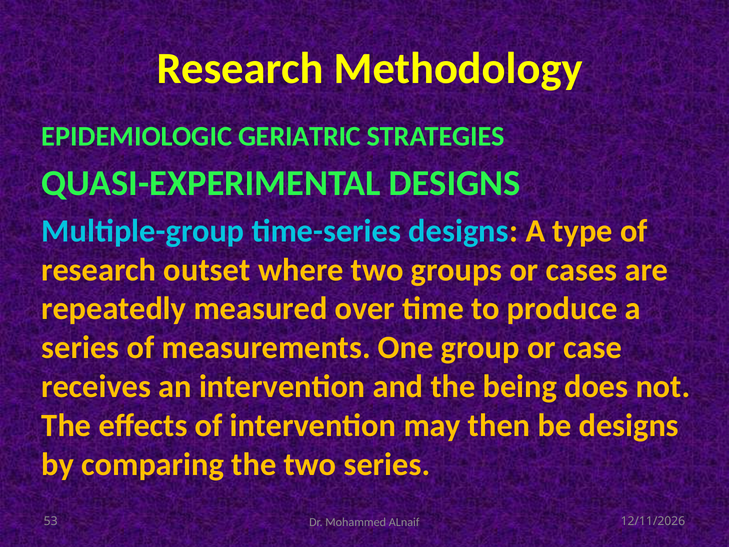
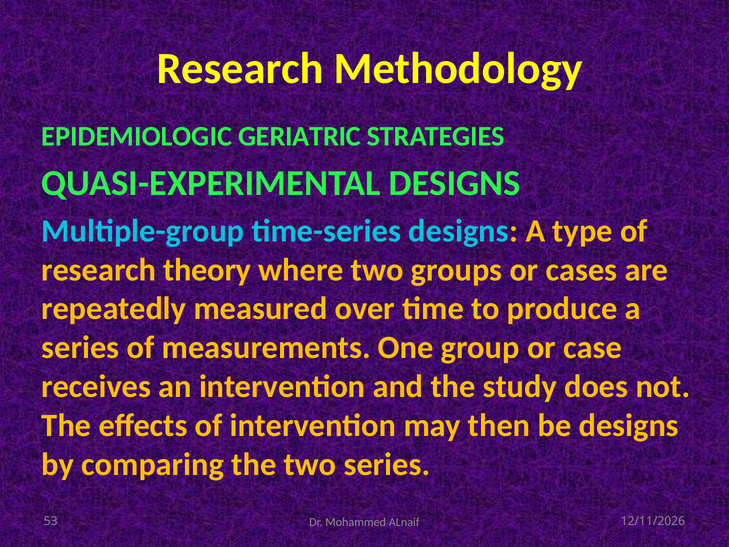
outset: outset -> theory (207, 270)
being: being -> study (520, 386)
